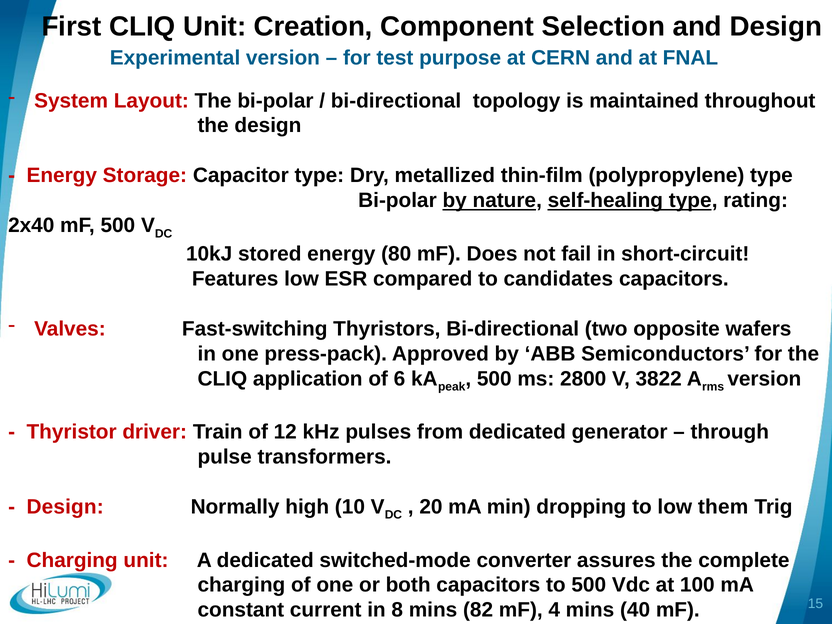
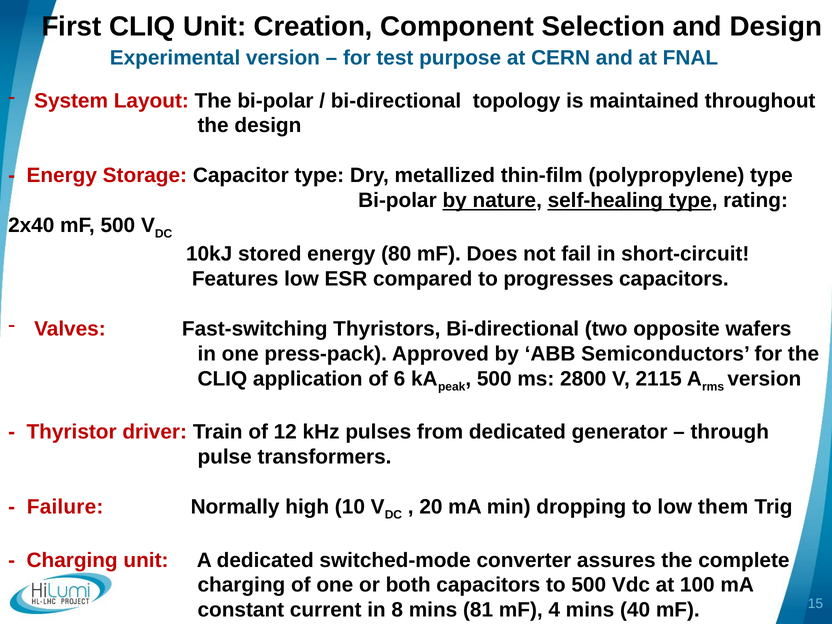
candidates: candidates -> progresses (559, 279)
3822: 3822 -> 2115 (659, 379)
Design: Design -> Failure (65, 507)
82: 82 -> 81 (478, 610)
